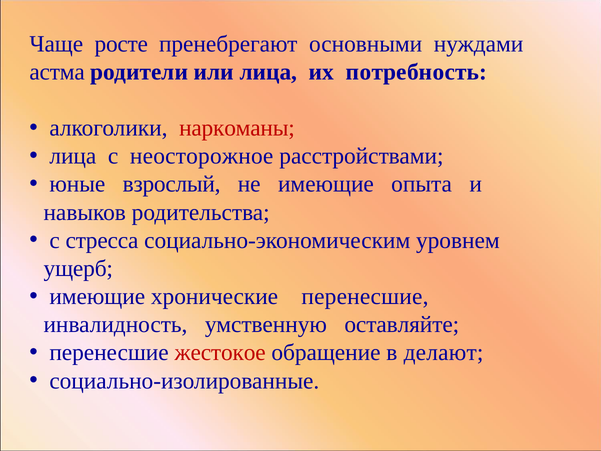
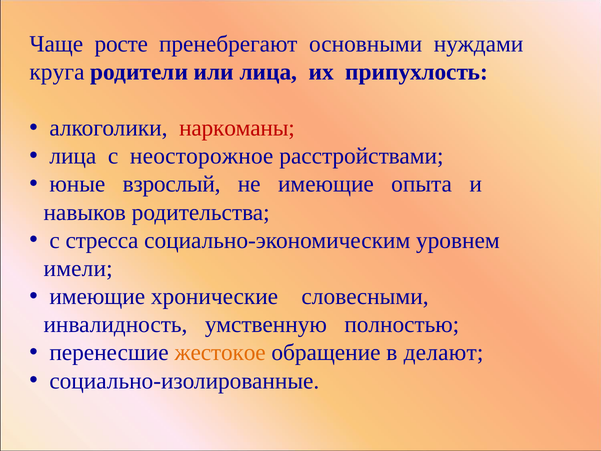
астма: астма -> круга (57, 72)
потребность: потребность -> припухлость (417, 72)
ущерб: ущерб -> имели (78, 268)
хронические перенесшие: перенесшие -> словесными (365, 296)
оставляйте: оставляйте -> полностью (402, 324)
жестокое colour: red -> orange (220, 353)
